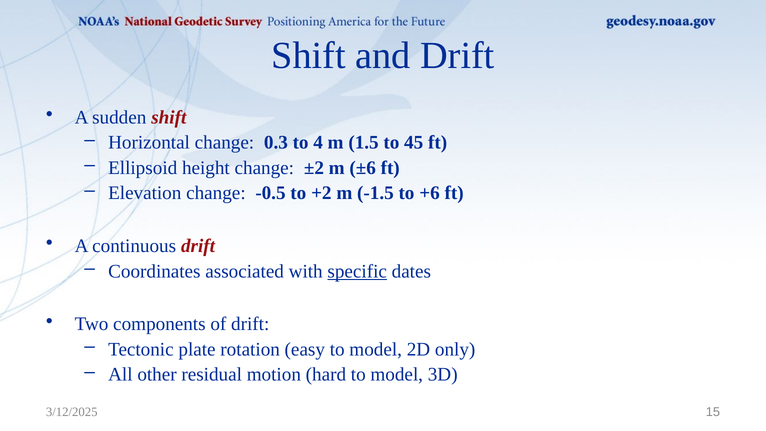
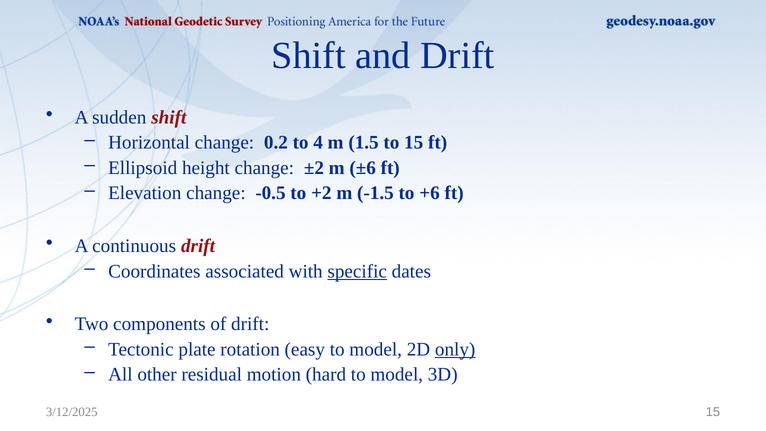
0.3: 0.3 -> 0.2 (276, 142)
to 45: 45 -> 15 (414, 142)
only underline: none -> present (455, 349)
